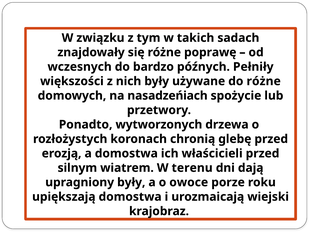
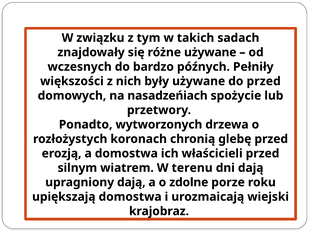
różne poprawę: poprawę -> używane (210, 52)
do różne: różne -> przed (264, 81)
upragniony były: były -> dają (131, 182)
owoce: owoce -> zdolne (189, 182)
